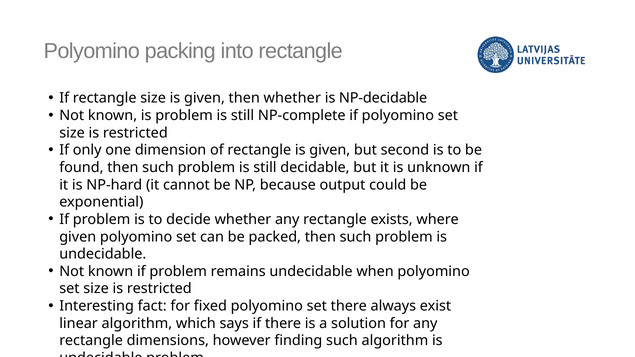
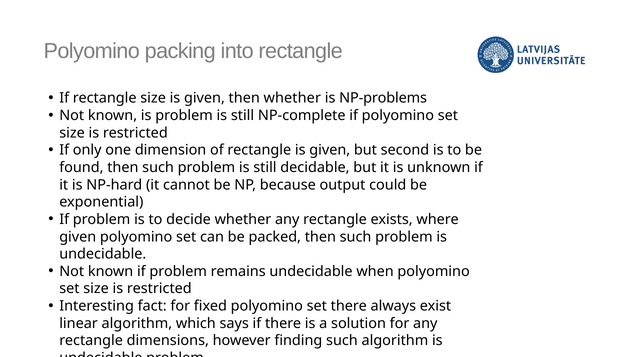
NP-decidable: NP-decidable -> NP-problems (383, 98)
